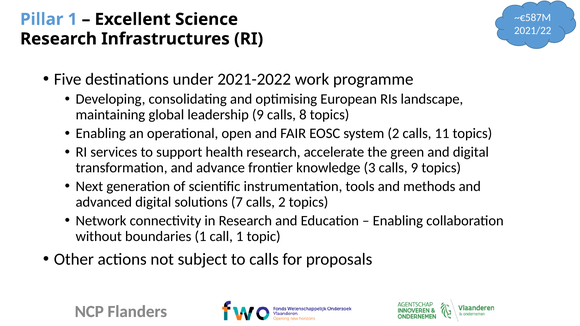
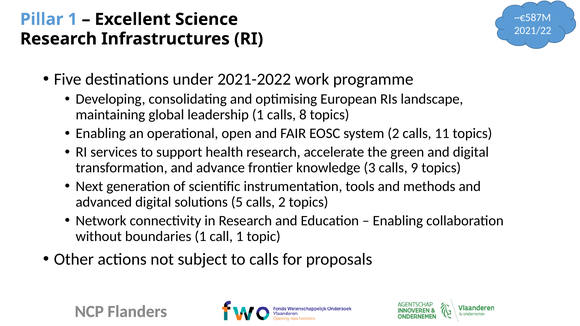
leadership 9: 9 -> 1 (258, 115)
7: 7 -> 5 (237, 202)
